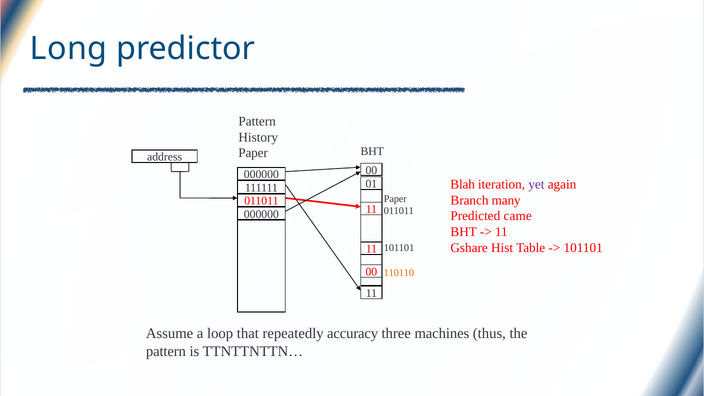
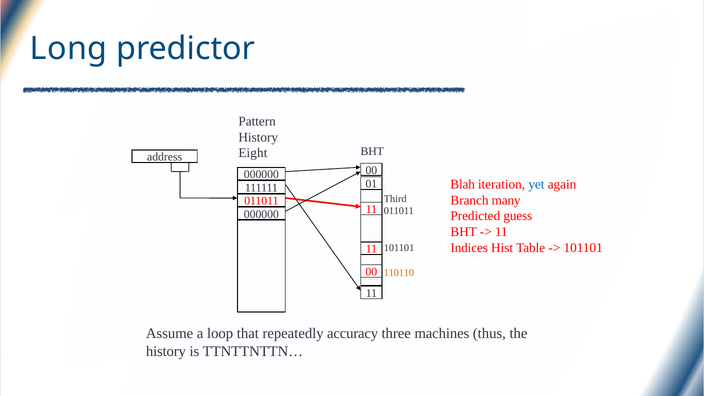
Paper: Paper -> Eight (253, 153)
yet colour: purple -> blue (536, 184)
Paper: Paper -> Third (395, 199)
came: came -> guess (518, 216)
Gshare: Gshare -> Indices (469, 248)
pattern: pattern -> history (166, 351)
